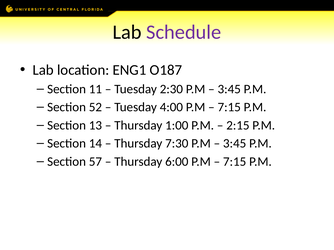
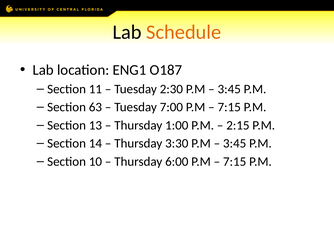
Schedule colour: purple -> orange (184, 32)
52: 52 -> 63 (95, 107)
4:00: 4:00 -> 7:00 (171, 107)
7:30: 7:30 -> 3:30 (177, 144)
57: 57 -> 10 (95, 162)
